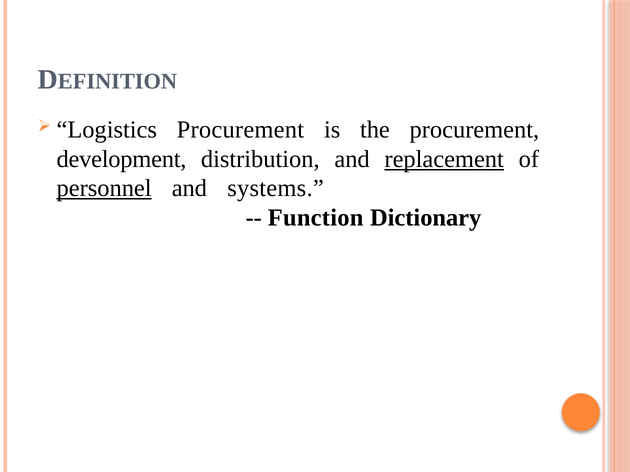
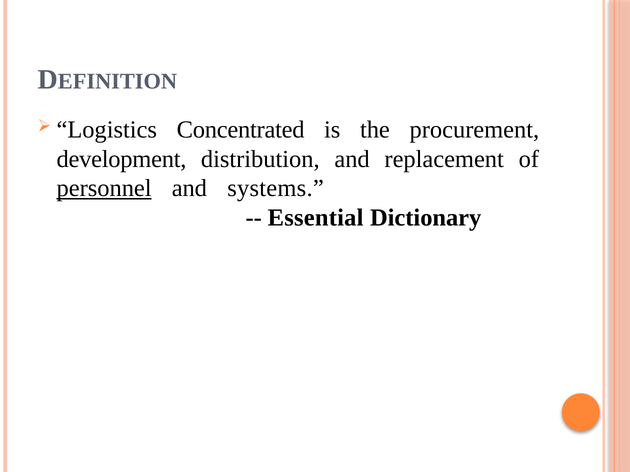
Logistics Procurement: Procurement -> Concentrated (241, 130)
replacement underline: present -> none (444, 159)
Function: Function -> Essential (316, 218)
